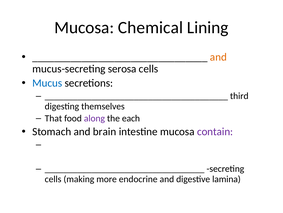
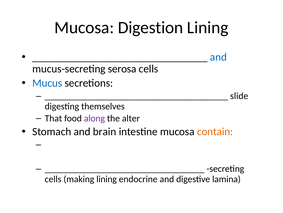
Chemical: Chemical -> Digestion (151, 27)
and colour: orange -> blue (218, 57)
third: third -> slide (239, 96)
each: each -> alter (131, 118)
contain colour: purple -> orange (215, 131)
making more: more -> lining (107, 178)
